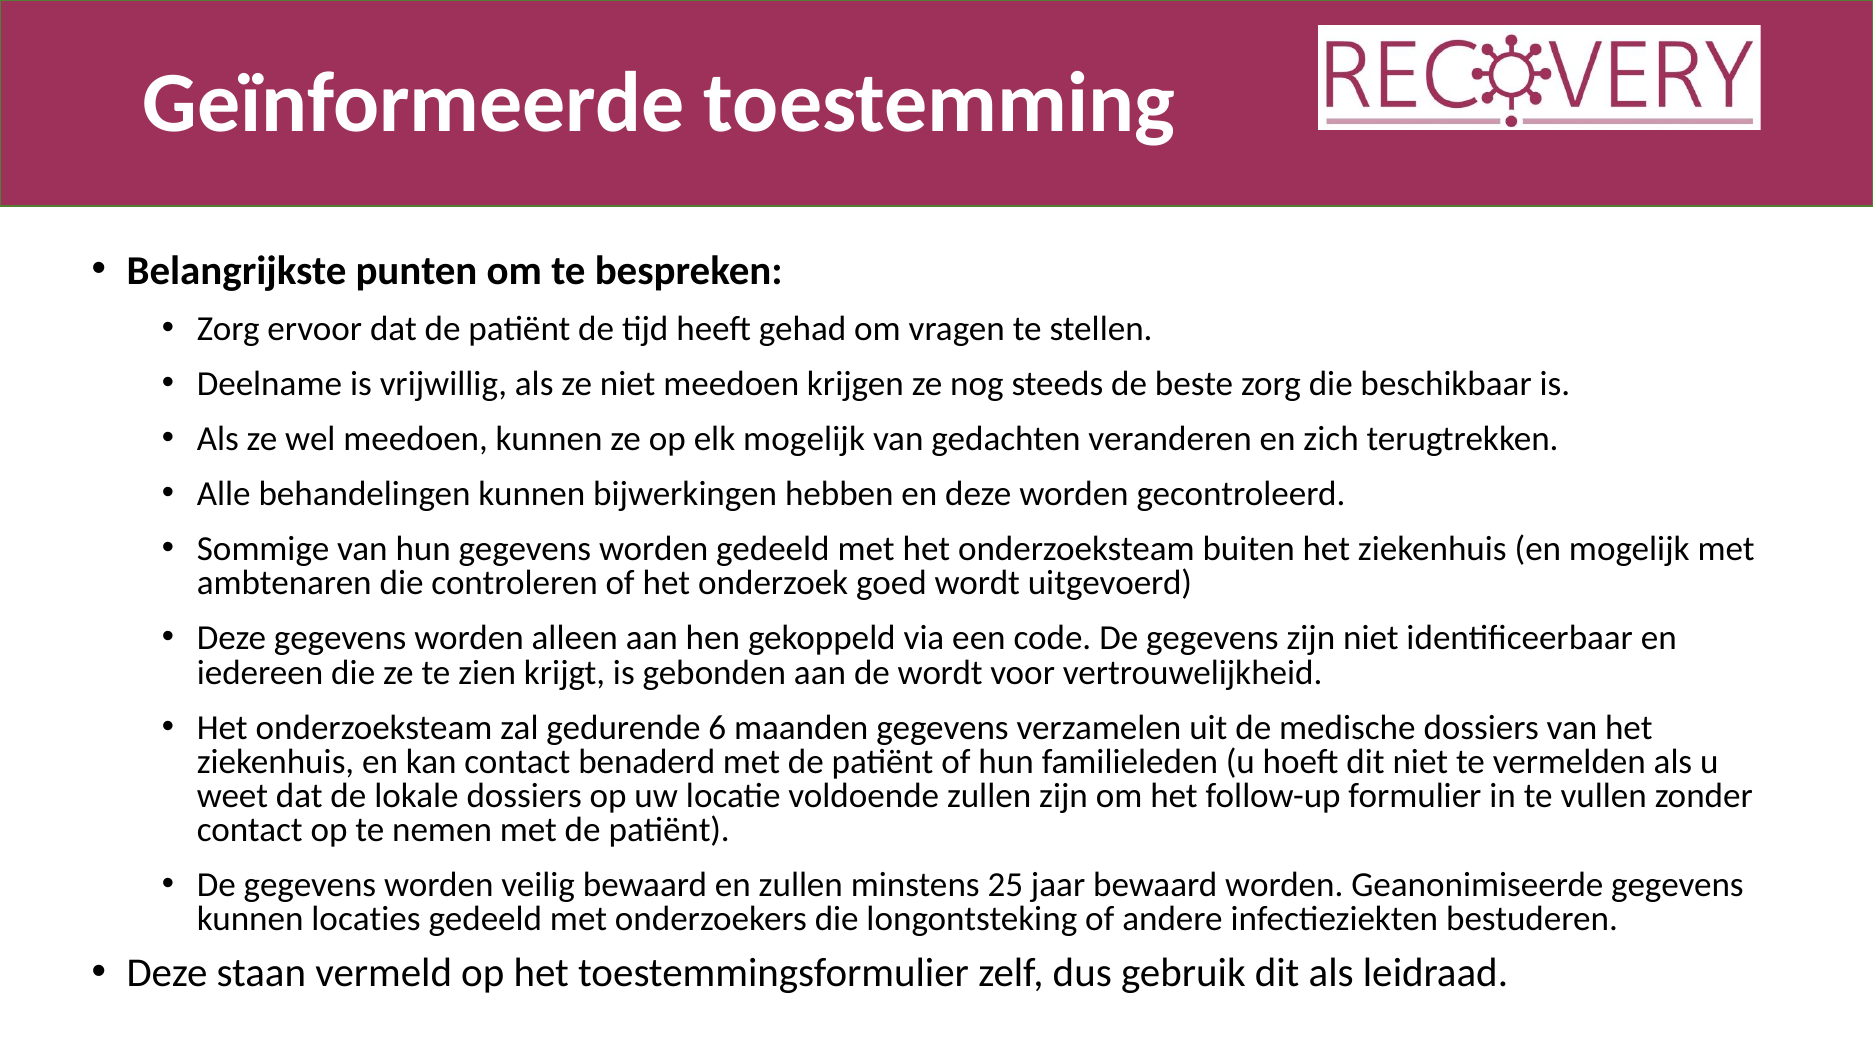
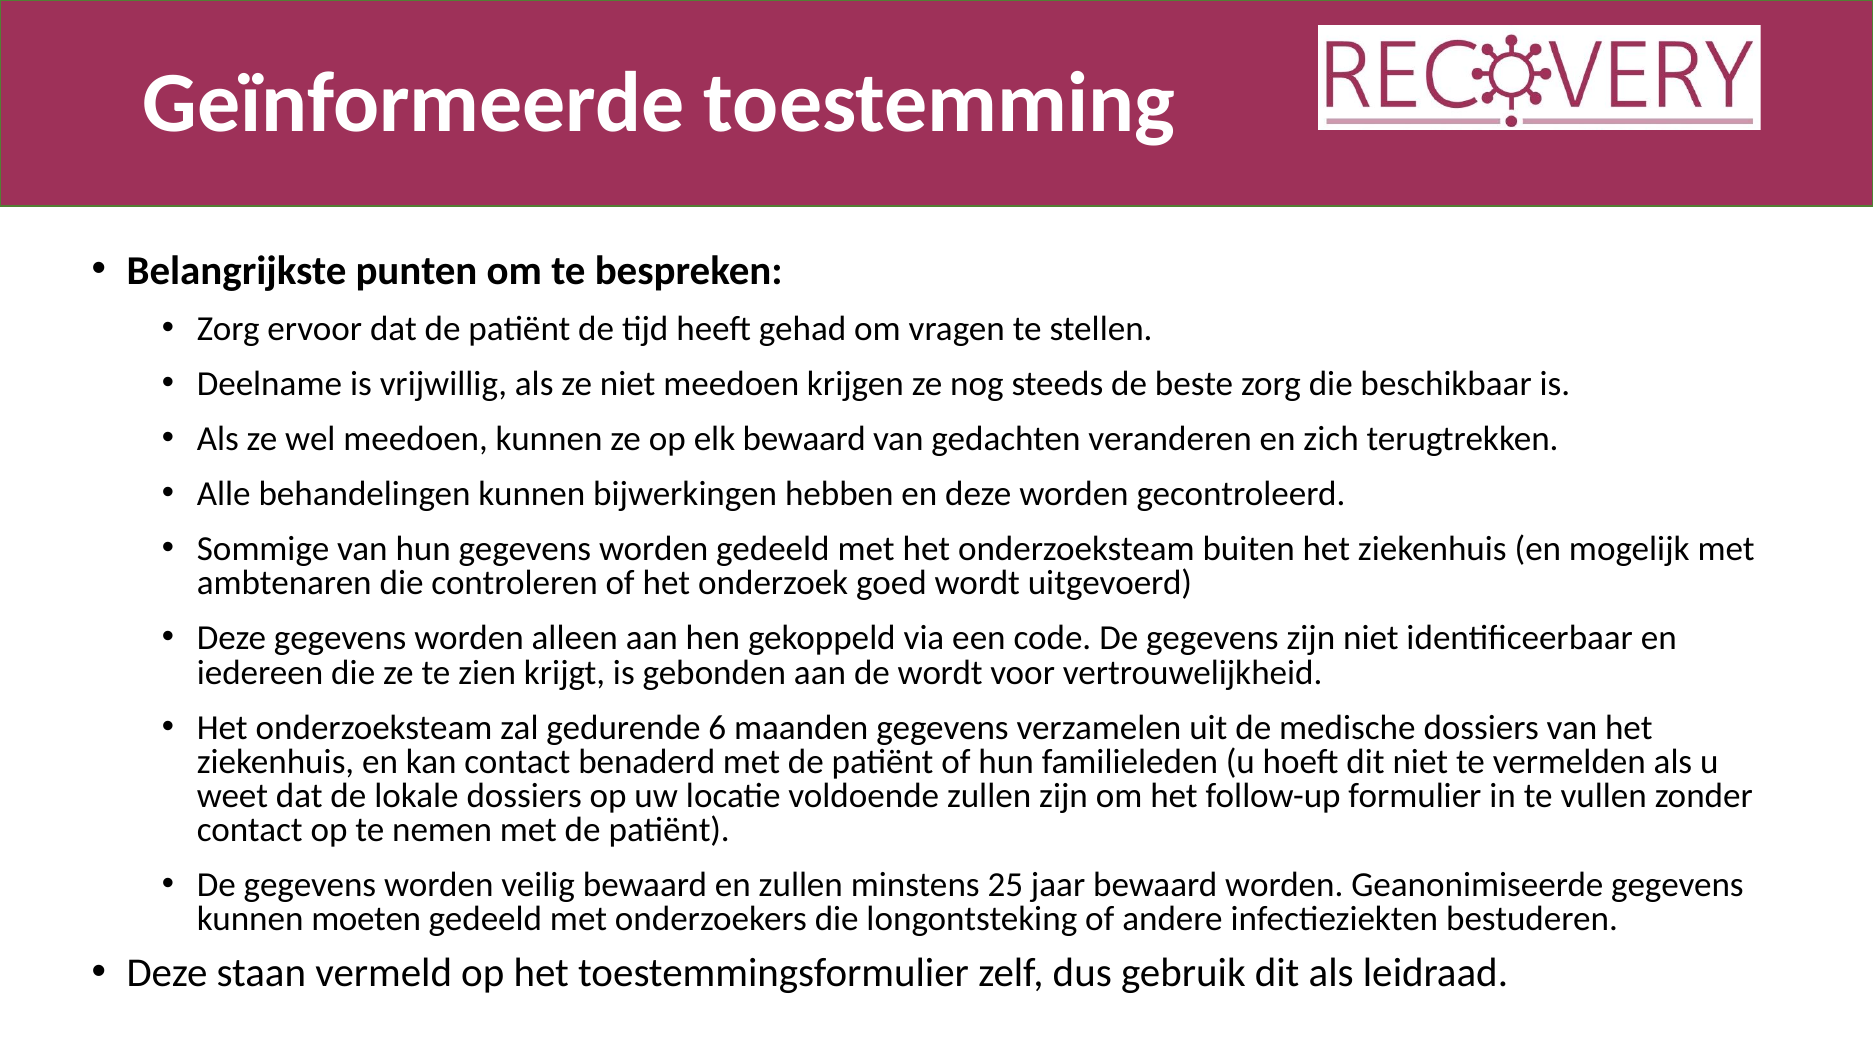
elk mogelijk: mogelijk -> bewaard (804, 439)
locaties: locaties -> moeten (366, 920)
